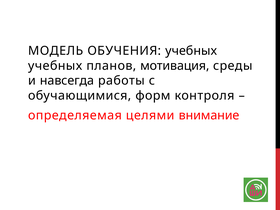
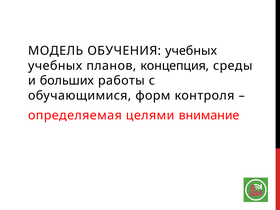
мотивация: мотивация -> концепция (175, 66)
навсегда: навсегда -> больших (67, 81)
